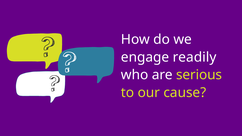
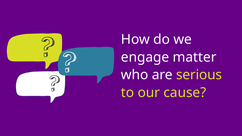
readily: readily -> matter (195, 57)
